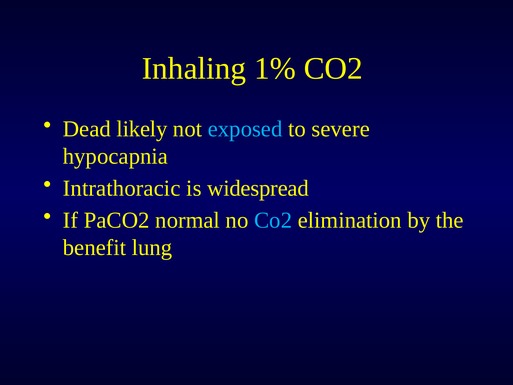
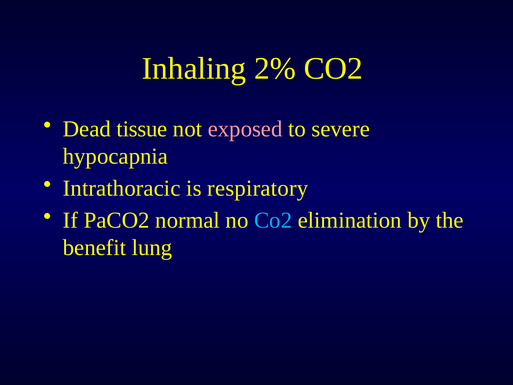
1%: 1% -> 2% (275, 68)
likely: likely -> tissue (142, 129)
exposed colour: light blue -> pink (245, 129)
widespread: widespread -> respiratory (258, 188)
